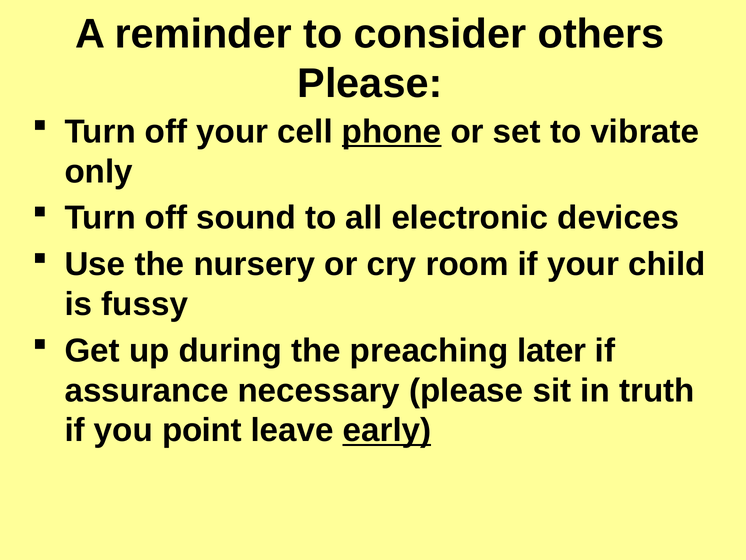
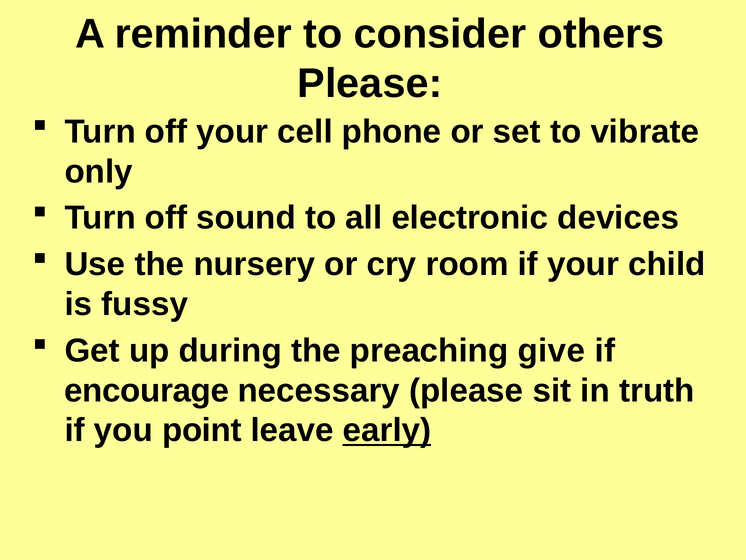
phone underline: present -> none (392, 132)
later: later -> give (551, 351)
assurance: assurance -> encourage (147, 390)
